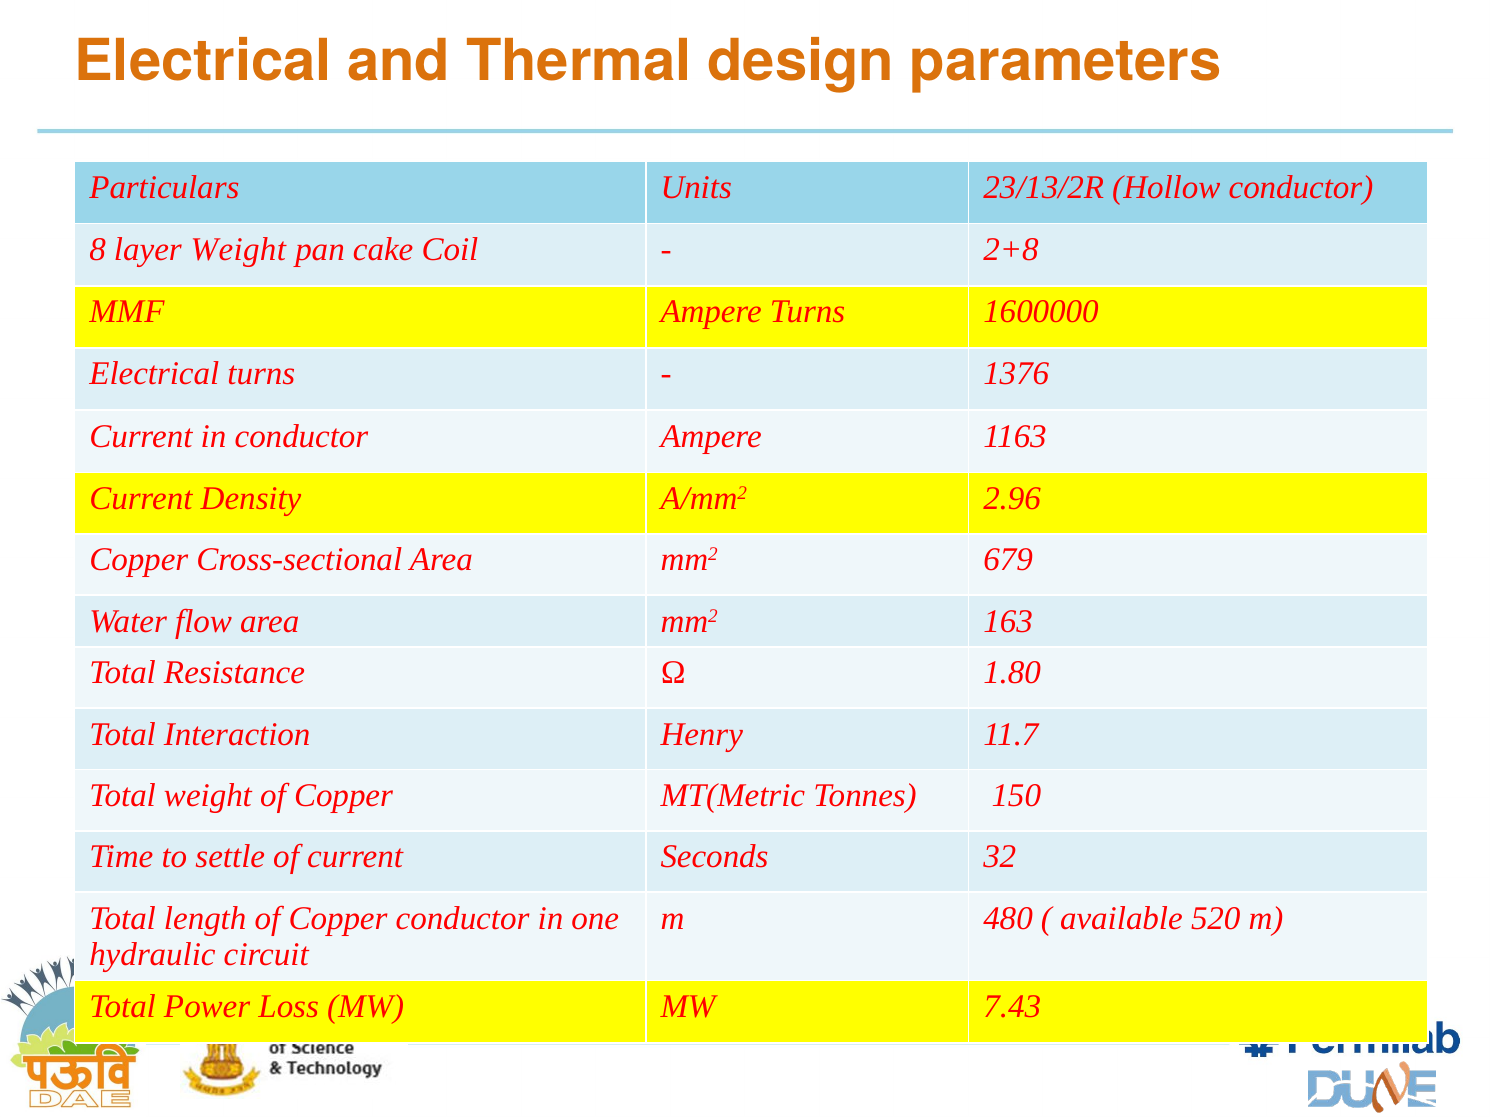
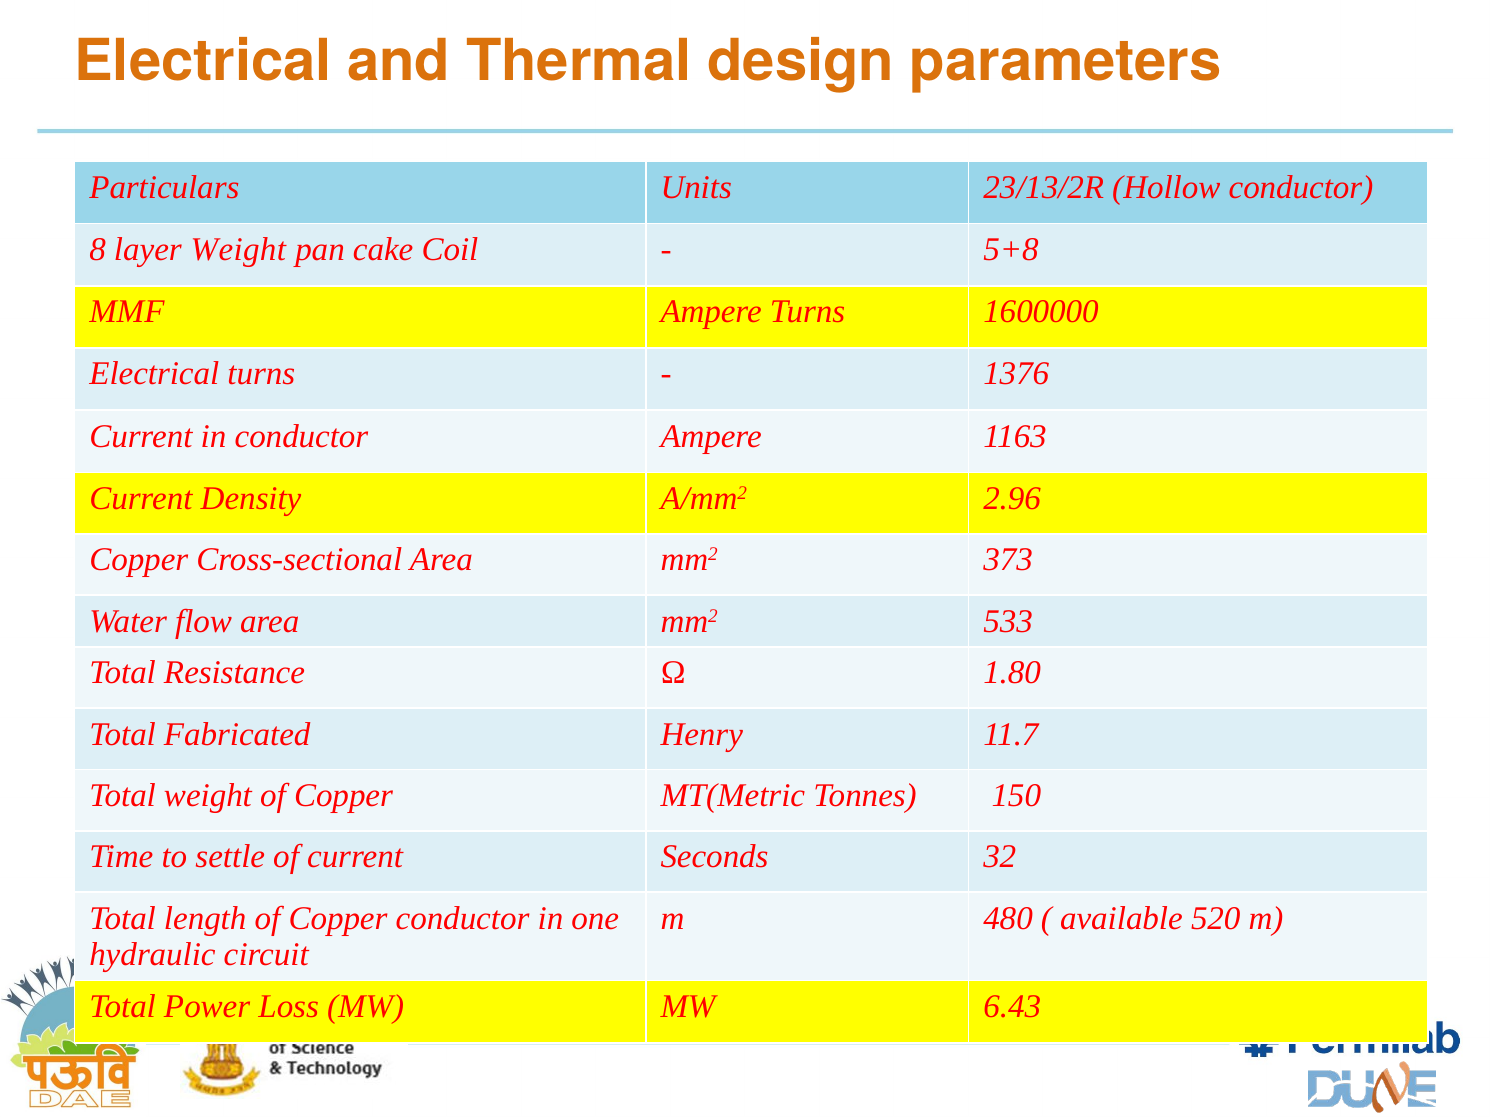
2+8: 2+8 -> 5+8 (1011, 250)
679: 679 -> 373 (1008, 560)
163: 163 -> 533 (1008, 621)
Interaction: Interaction -> Fabricated (237, 735)
7.43: 7.43 -> 6.43 (1012, 1007)
